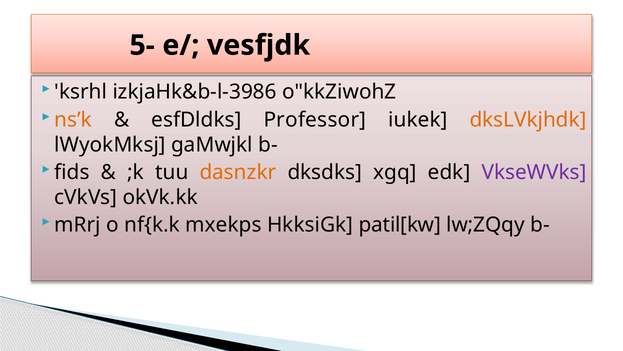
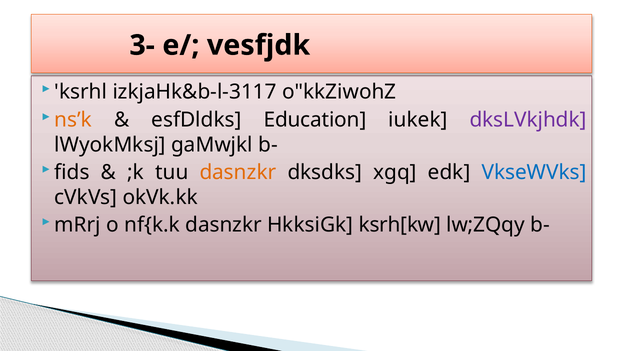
5-: 5- -> 3- (142, 45)
izkjaHk&b-l-3986: izkjaHk&b-l-3986 -> izkjaHk&b-l-3117 (195, 92)
Professor: Professor -> Education (315, 120)
dksLVkjhdk colour: orange -> purple (528, 120)
VkseWVks colour: purple -> blue (534, 172)
nf{k.k mxekps: mxekps -> dasnzkr (224, 225)
patil[kw: patil[kw -> ksrh[kw (400, 225)
